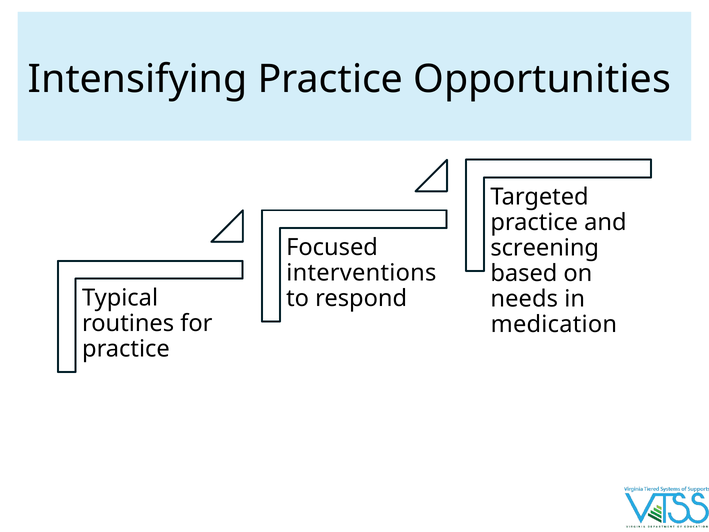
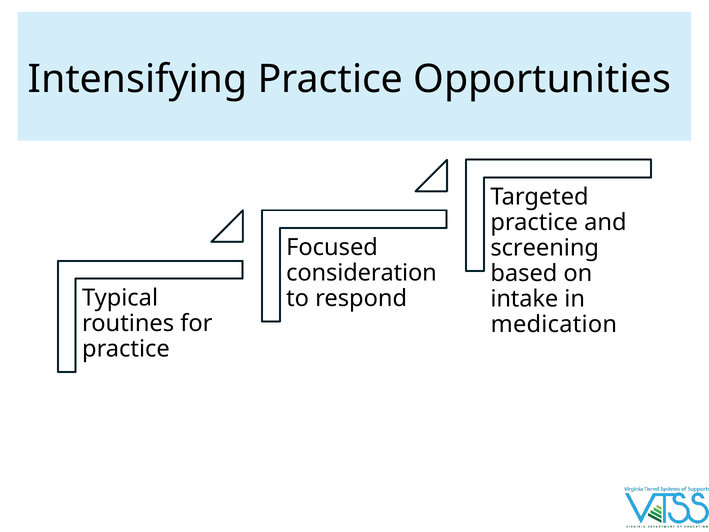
interventions: interventions -> consideration (362, 273)
needs: needs -> intake (524, 299)
